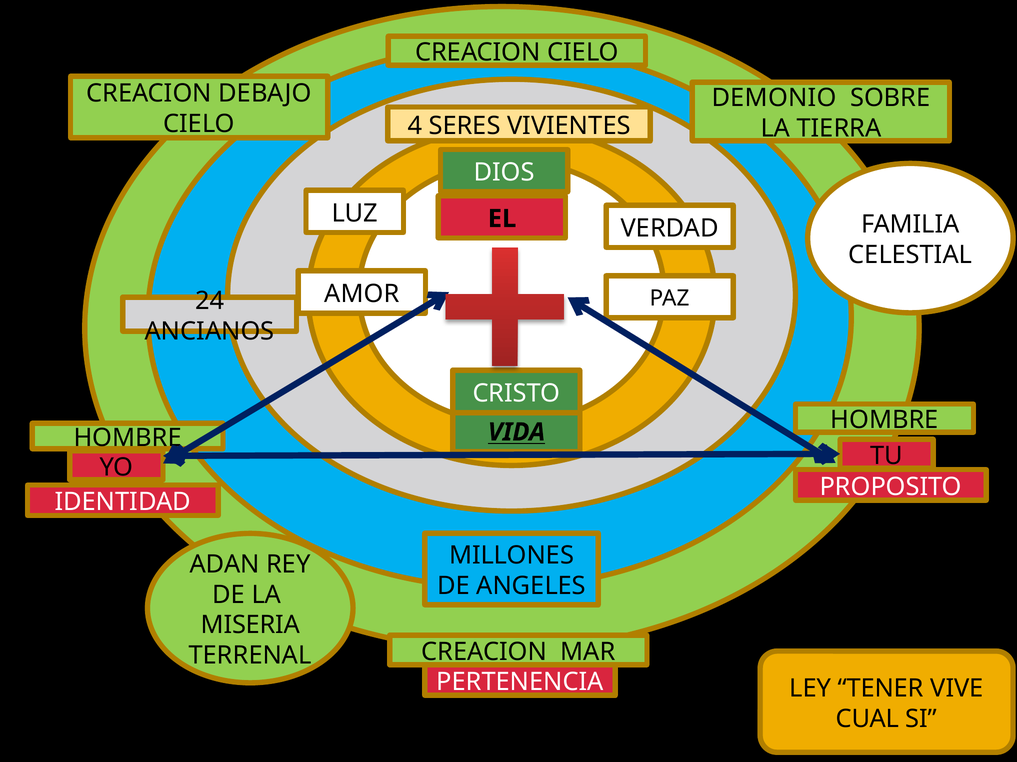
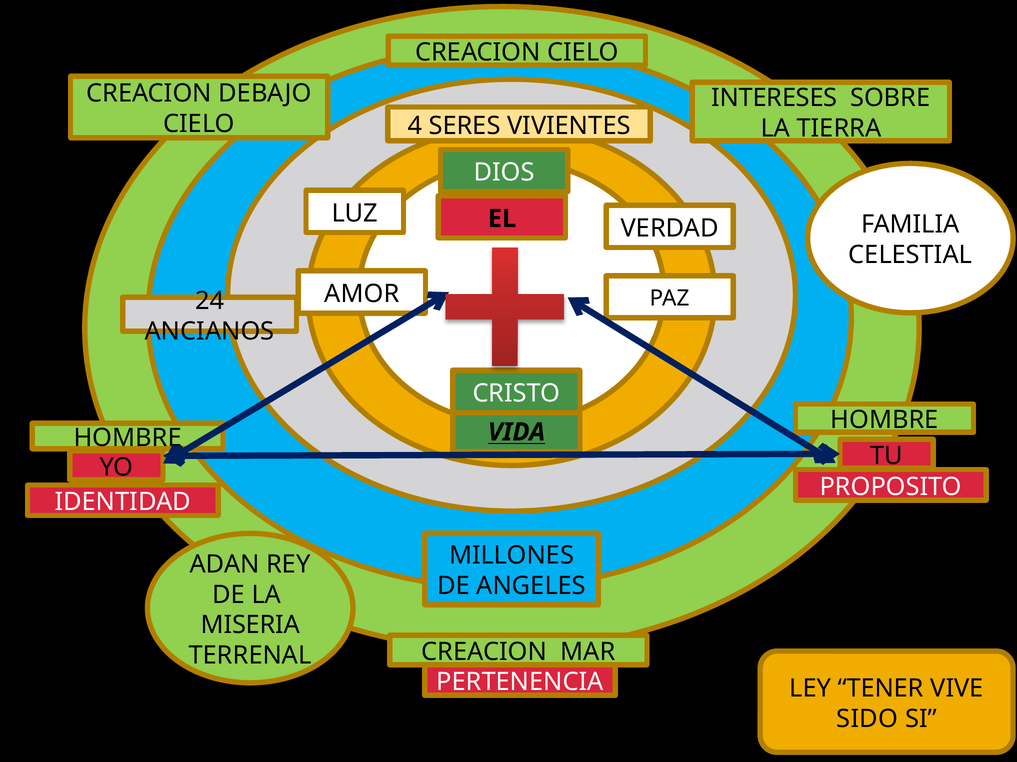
DEMONIO: DEMONIO -> INTERESES (774, 98)
CUAL: CUAL -> SIDO (867, 719)
